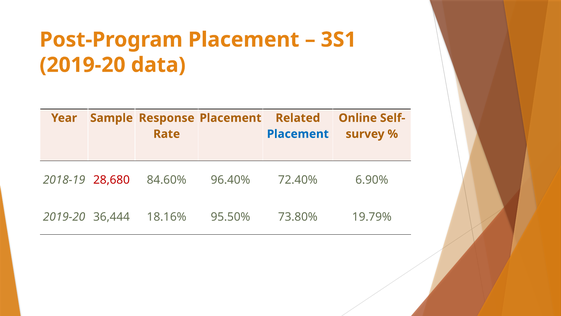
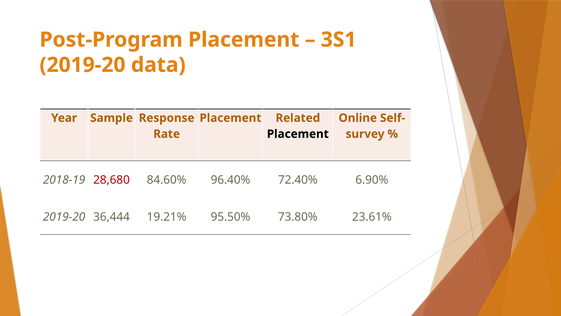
Placement colour: blue -> black (298, 134)
18.16%: 18.16% -> 19.21% (167, 217)
19.79%: 19.79% -> 23.61% (372, 217)
